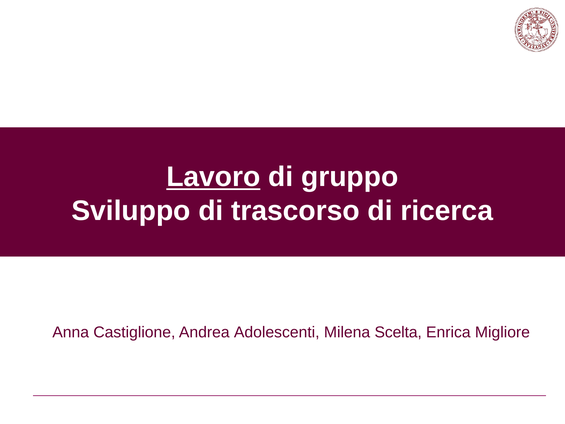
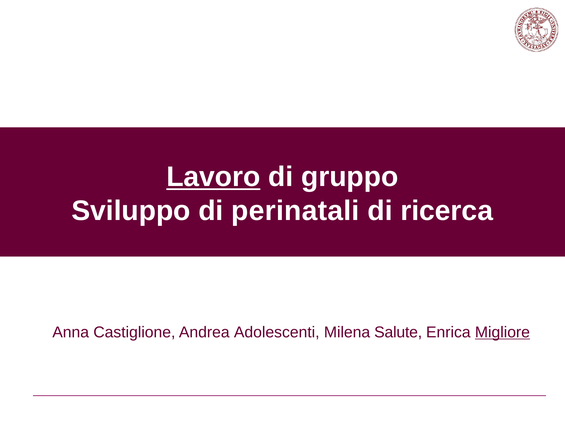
trascorso: trascorso -> perinatali (295, 211)
Scelta: Scelta -> Salute (398, 332)
Migliore underline: none -> present (502, 332)
